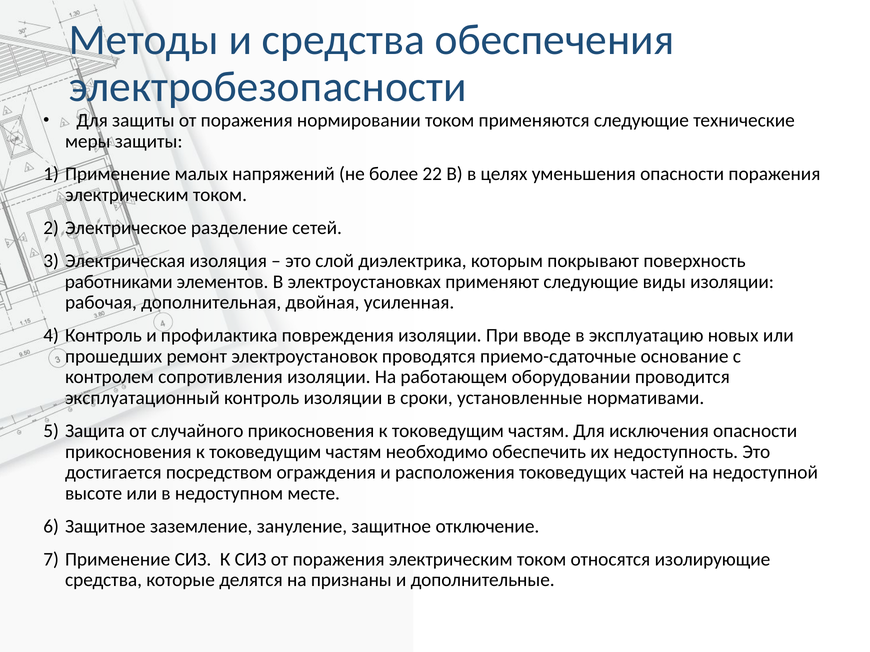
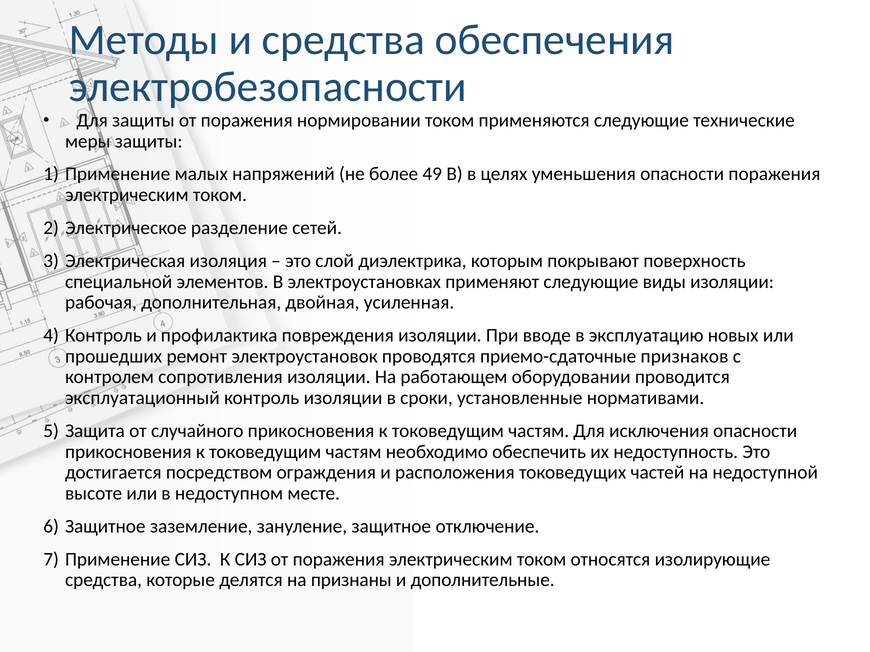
22: 22 -> 49 (432, 174)
работниками: работниками -> специальной (119, 282)
основание: основание -> признаков (685, 357)
